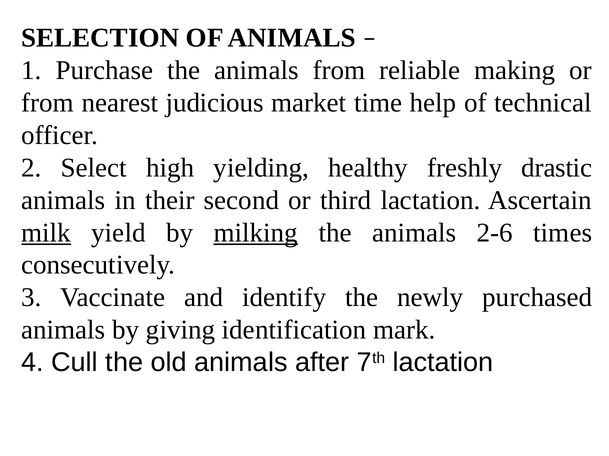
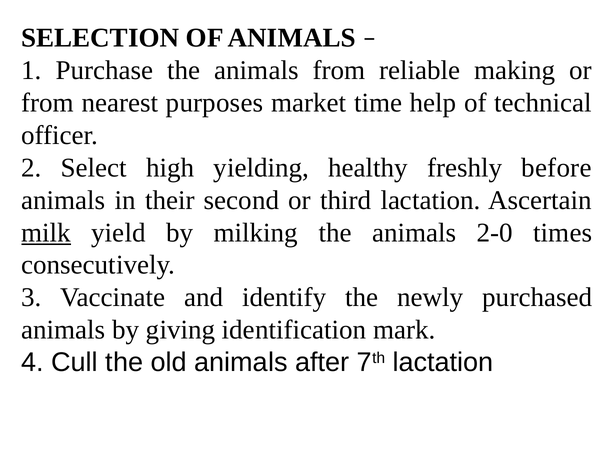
judicious: judicious -> purposes (215, 103)
drastic: drastic -> before (557, 168)
milking underline: present -> none (256, 233)
2-6: 2-6 -> 2-0 (495, 233)
